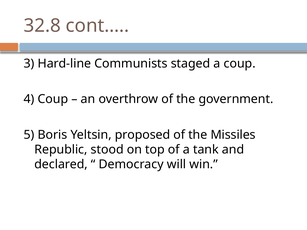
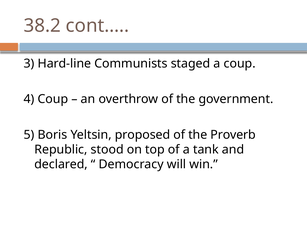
32.8: 32.8 -> 38.2 (42, 26)
Missiles: Missiles -> Proverb (233, 135)
